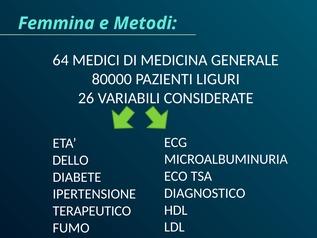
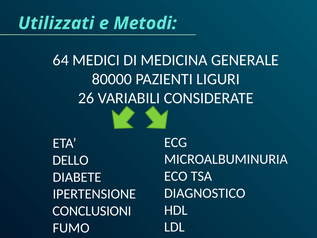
Femmina: Femmina -> Utilizzati (56, 23)
TERAPEUTICO: TERAPEUTICO -> CONCLUSIONI (92, 211)
